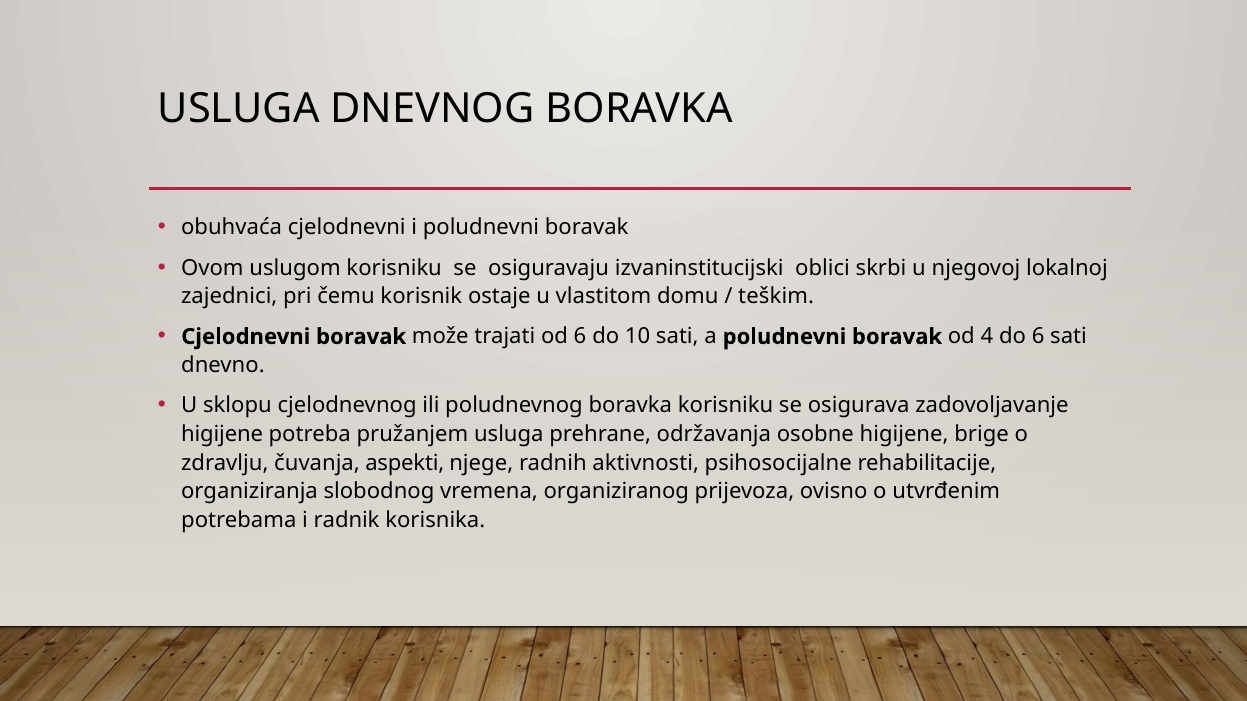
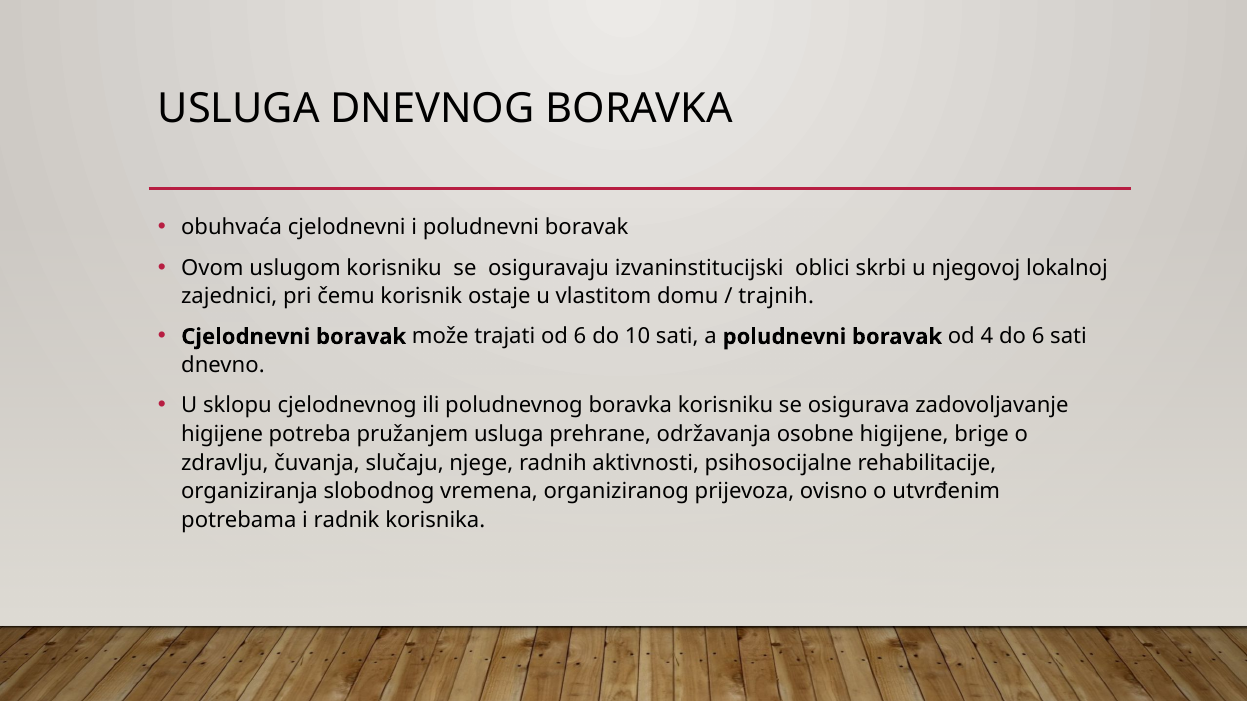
teškim: teškim -> trajnih (776, 297)
aspekti: aspekti -> slučaju (405, 463)
